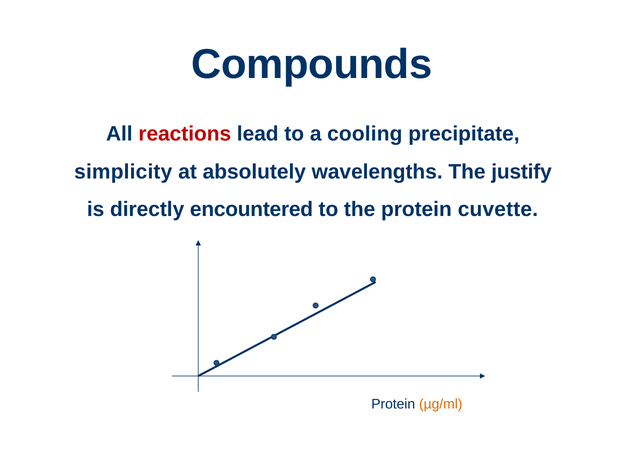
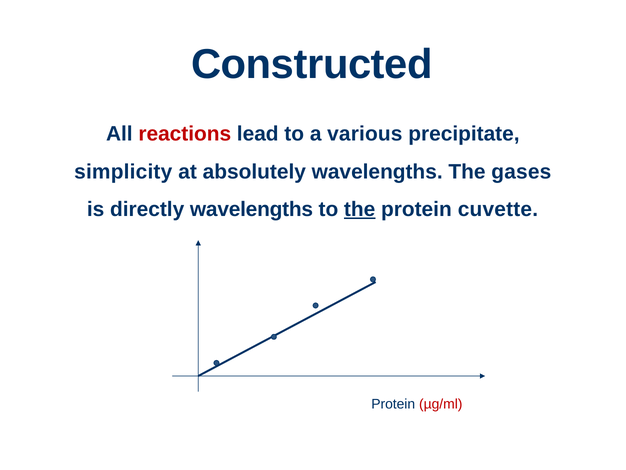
Compounds: Compounds -> Constructed (312, 64)
cooling: cooling -> various (365, 134)
justify: justify -> gases (521, 171)
directly encountered: encountered -> wavelengths (252, 209)
the underline: none -> present (360, 209)
µg/ml colour: orange -> red (441, 404)
